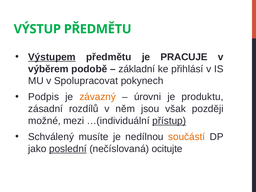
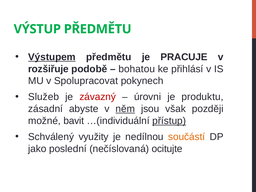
výběrem: výběrem -> rozšiřuje (48, 69)
základní: základní -> bohatou (137, 69)
Podpis: Podpis -> Služeb (44, 97)
závazný colour: orange -> red (98, 97)
rozdílů: rozdílů -> abyste (84, 109)
něm underline: none -> present (125, 109)
mezi: mezi -> bavit (74, 121)
musíte: musíte -> využity (94, 137)
poslední underline: present -> none (68, 149)
